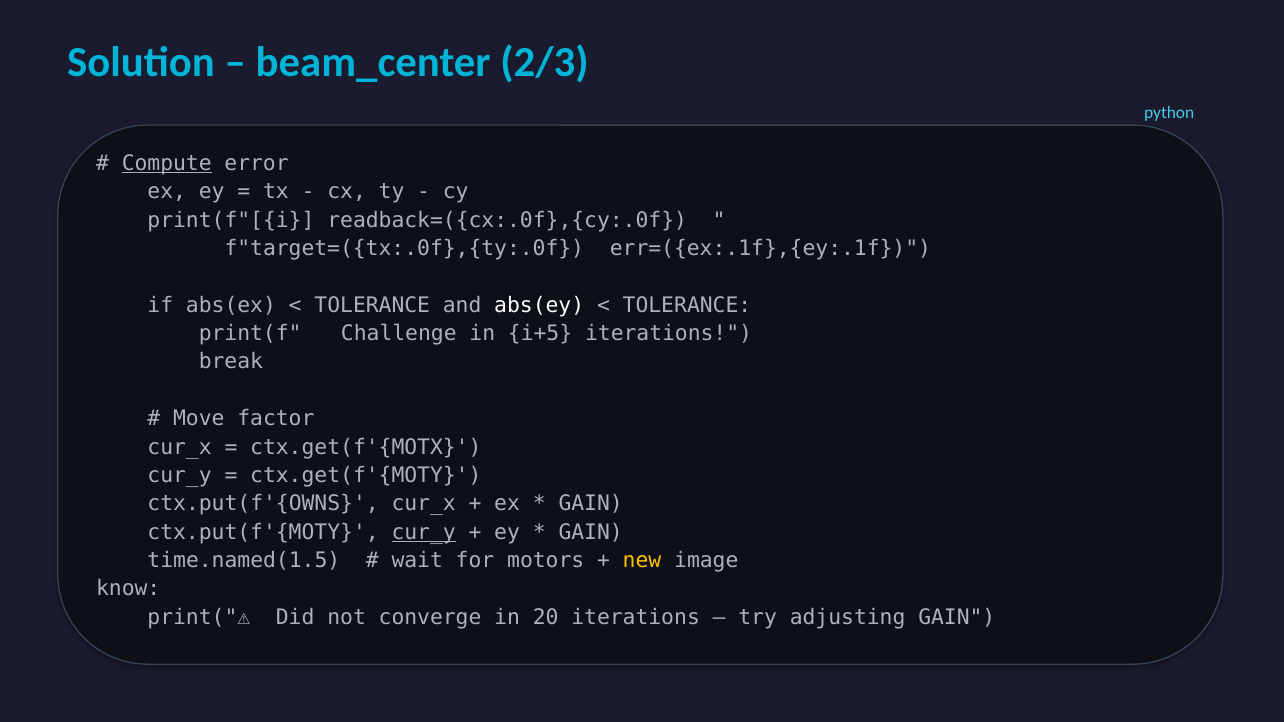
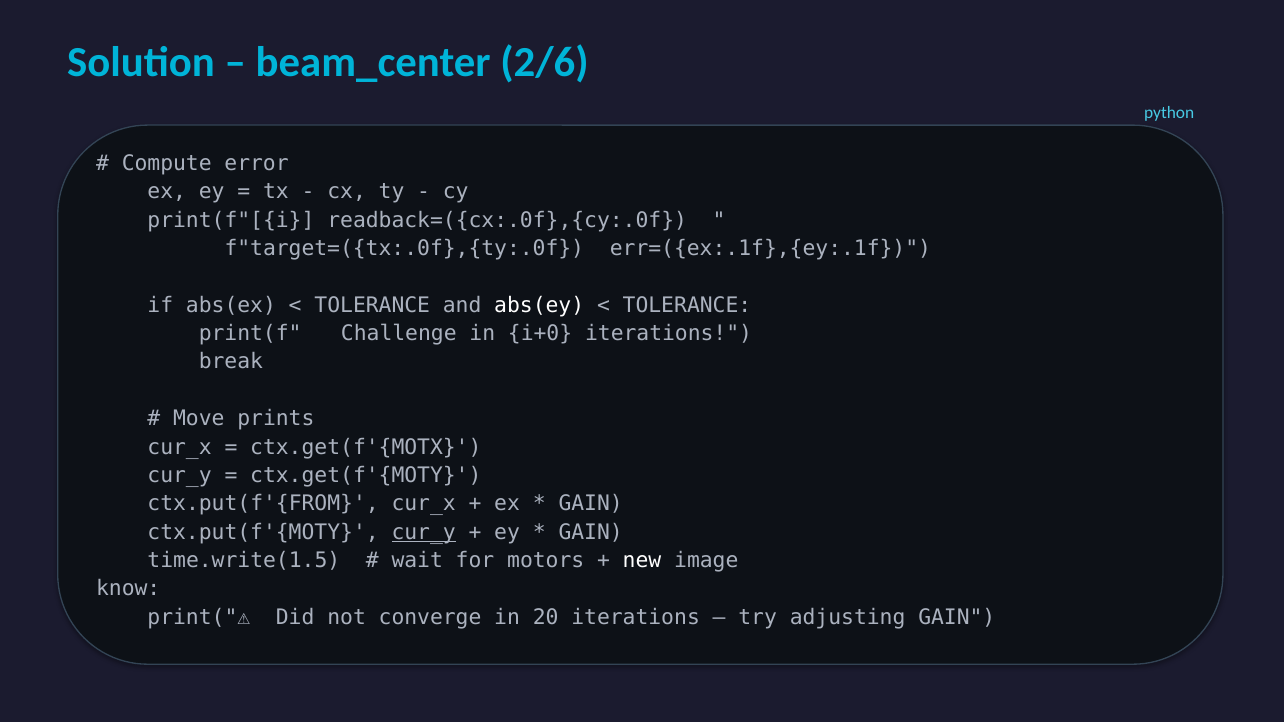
2/3: 2/3 -> 2/6 (545, 62)
Compute underline: present -> none (167, 164)
i+5: i+5 -> i+0 (540, 334)
factor: factor -> prints (276, 419)
ctx.put(f'{OWNS: ctx.put(f'{OWNS -> ctx.put(f'{FROM (263, 504)
time.named(1.5: time.named(1.5 -> time.write(1.5 (244, 561)
new colour: yellow -> white (642, 561)
